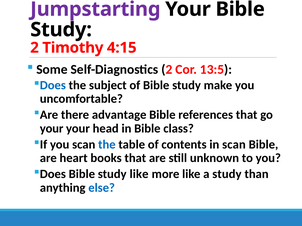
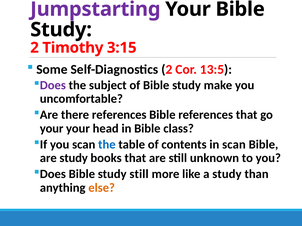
4:15: 4:15 -> 3:15 (122, 48)
Does colour: blue -> purple (53, 85)
there advantage: advantage -> references (119, 115)
are heart: heart -> study (74, 158)
study like: like -> still (139, 174)
else colour: blue -> orange (102, 188)
